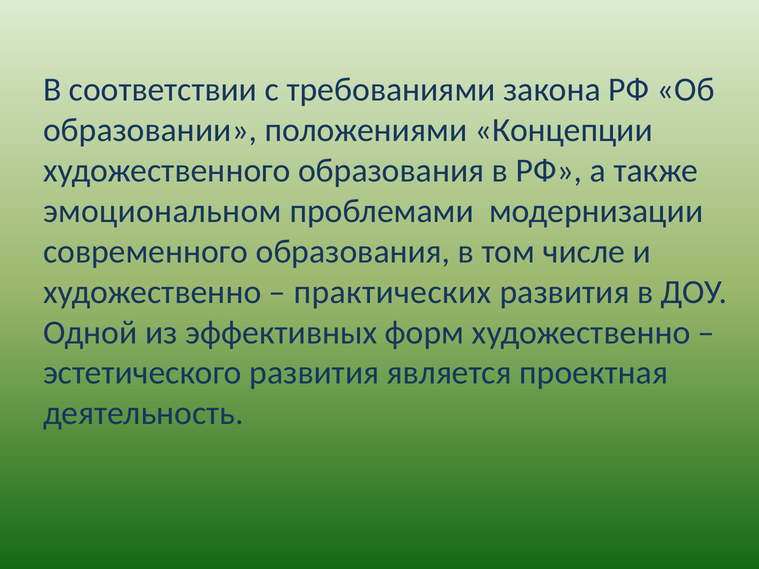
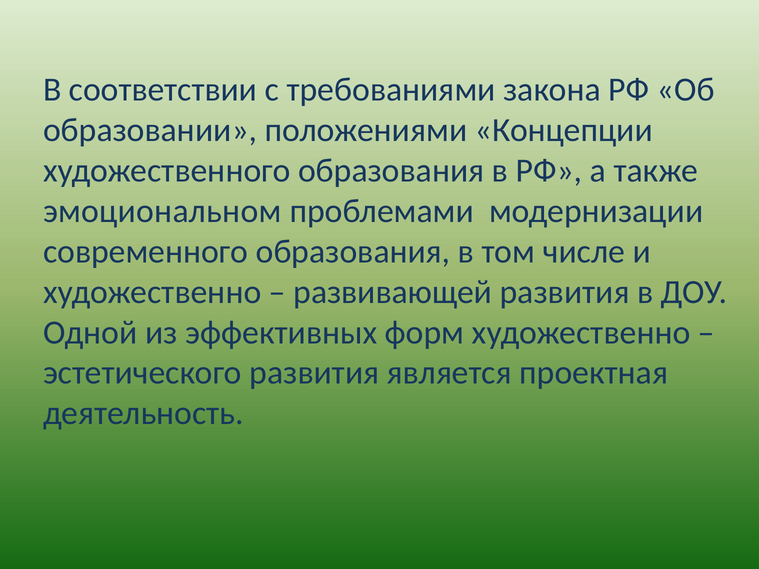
практических: практических -> развивающей (393, 292)
